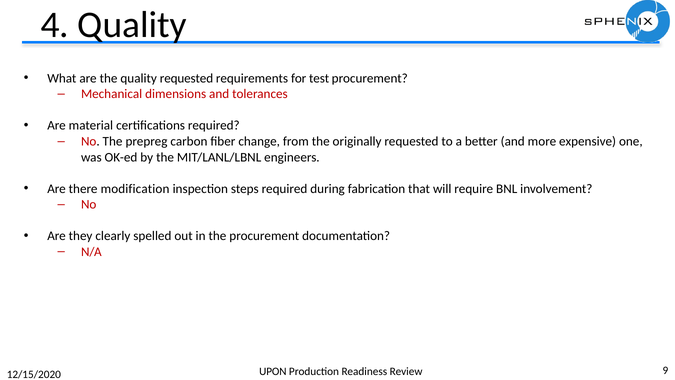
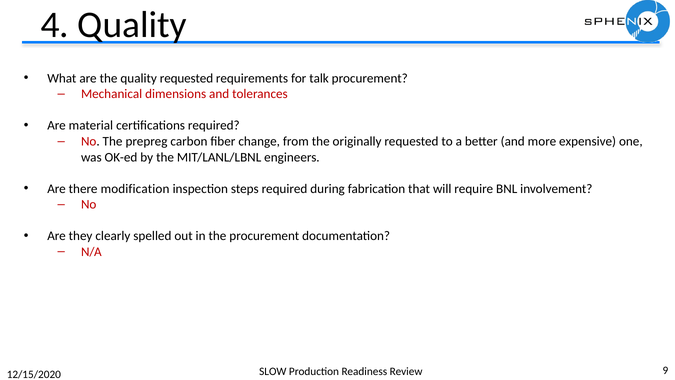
test: test -> talk (319, 78)
UPON: UPON -> SLOW (273, 371)
